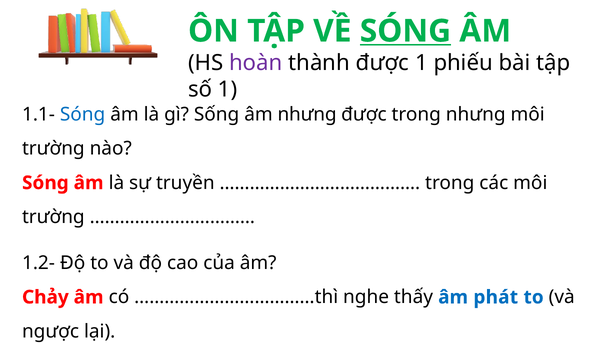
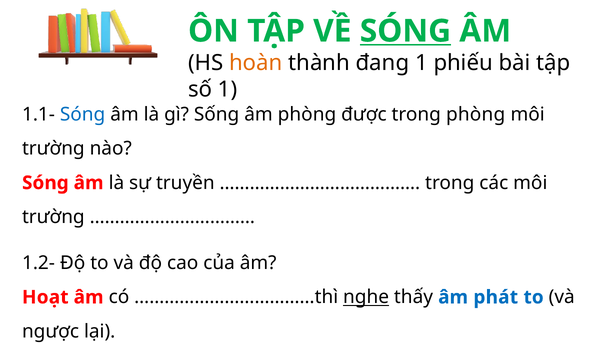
hoàn colour: purple -> orange (256, 63)
thành được: được -> đang (382, 63)
âm nhưng: nhưng -> phòng (307, 114)
trong nhưng: nhưng -> phòng (476, 114)
Chảy: Chảy -> Hoạt (45, 297)
nghe underline: none -> present (366, 297)
